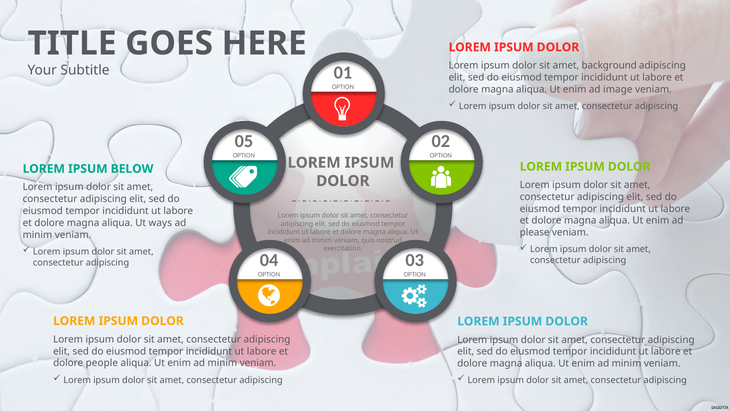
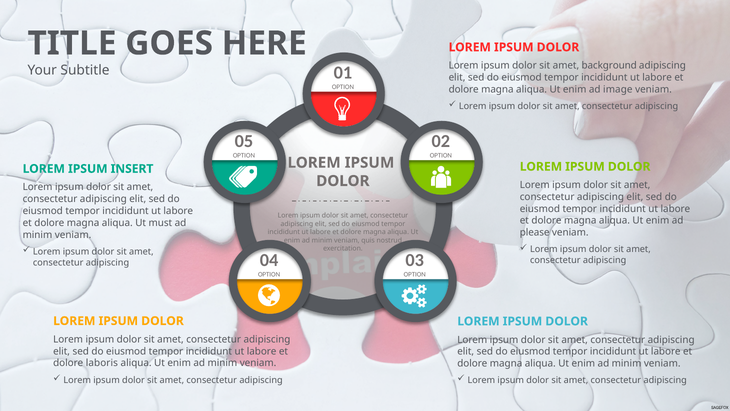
BELOW: BELOW -> INSERT (132, 169)
ways: ways -> must (160, 223)
people: people -> laboris (102, 363)
